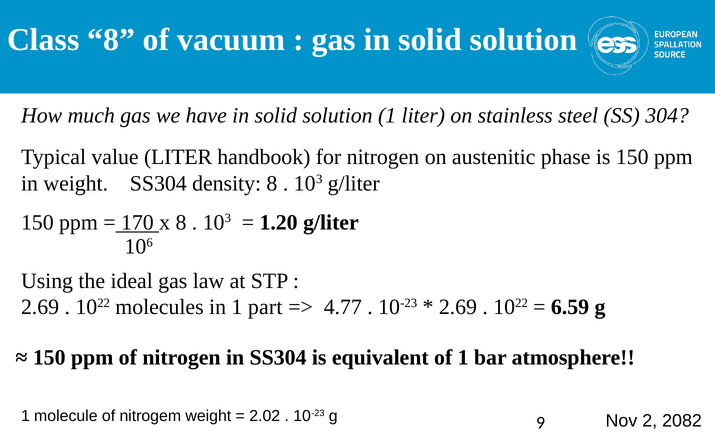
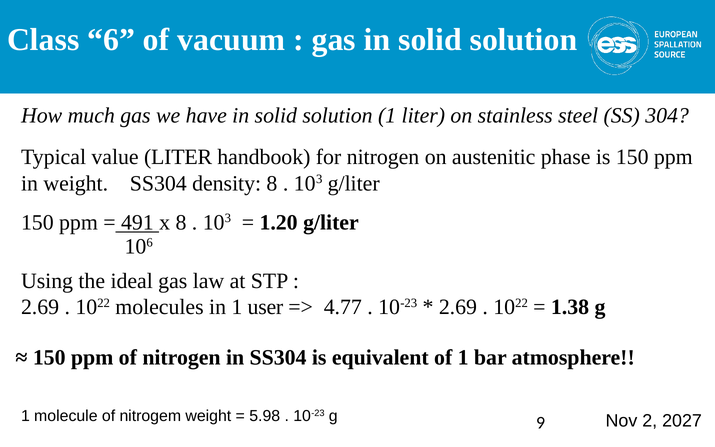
Class 8: 8 -> 6 (111, 40)
170: 170 -> 491 (137, 222)
part: part -> user (265, 307)
6.59: 6.59 -> 1.38 (570, 307)
2.02: 2.02 -> 5.98 (265, 416)
2082: 2082 -> 2027 (682, 421)
